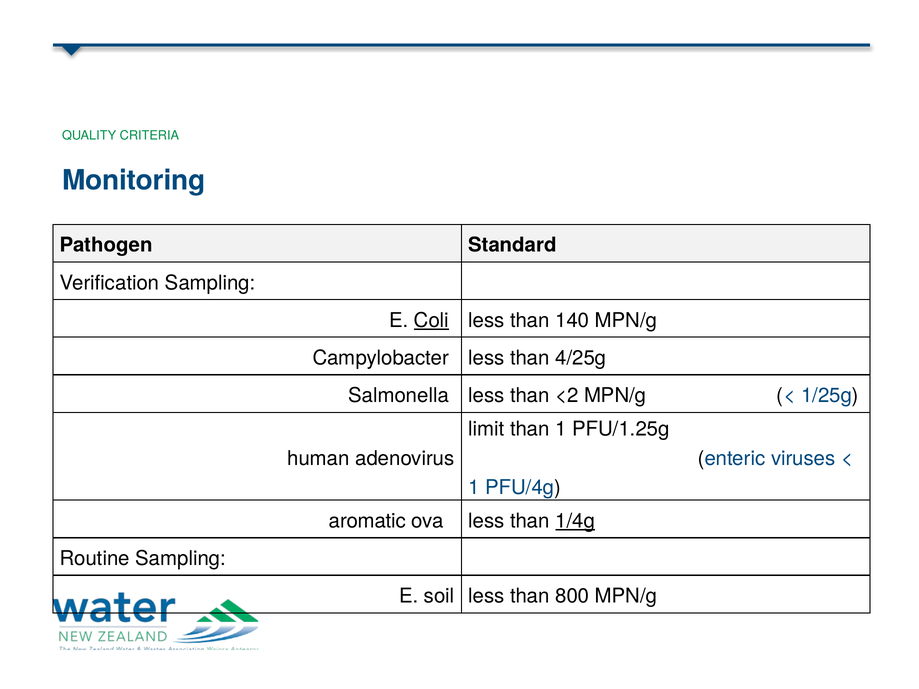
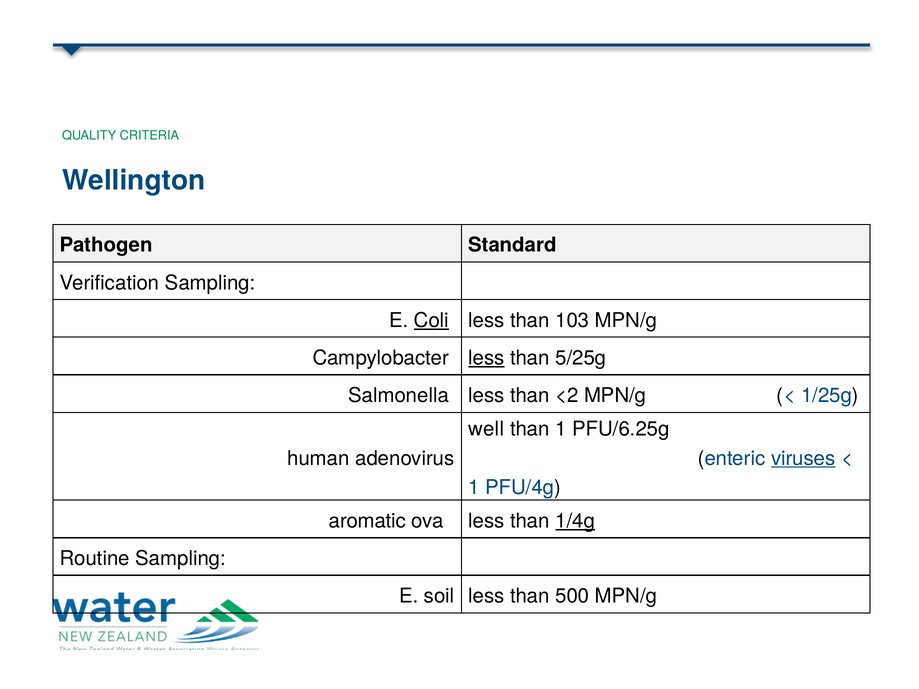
Monitoring: Monitoring -> Wellington (134, 180)
140: 140 -> 103 (572, 321)
less underline: none -> present (486, 358)
4/25g: 4/25g -> 5/25g (581, 358)
limit: limit -> well (486, 429)
PFU/1.25g: PFU/1.25g -> PFU/6.25g (621, 429)
viruses underline: none -> present (803, 458)
800: 800 -> 500 (572, 596)
